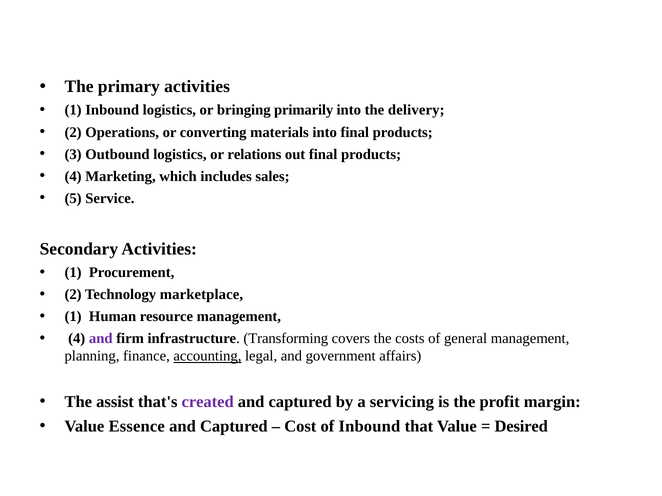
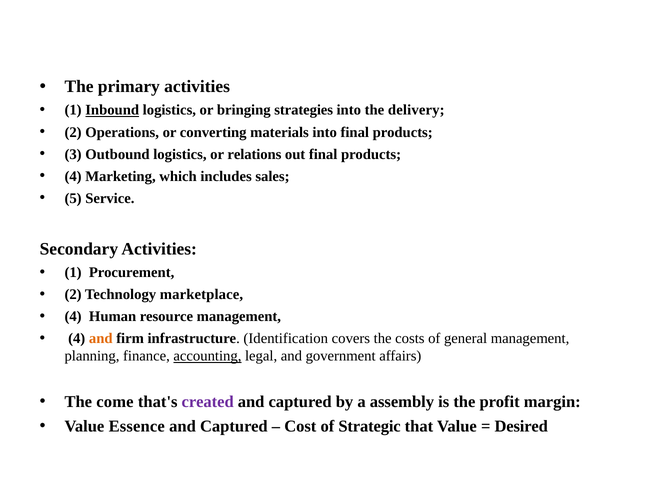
Inbound underline: none -> present (112, 110)
primarily: primarily -> strategies (304, 110)
1: 1 -> 4 (73, 317)
and colour: purple -> orange (101, 339)
Transforming: Transforming -> Identification (286, 339)
assist: assist -> come (115, 402)
servicing: servicing -> assembly (402, 402)
of Inbound: Inbound -> Strategic (370, 427)
